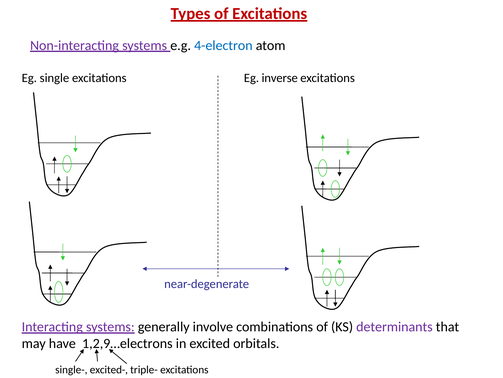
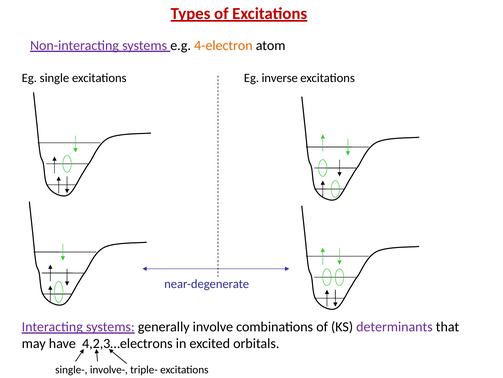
4-electron colour: blue -> orange (223, 45)
1,2,9…electrons: 1,2,9…electrons -> 4,2,3…electrons (127, 343)
excited-: excited- -> involve- (109, 369)
